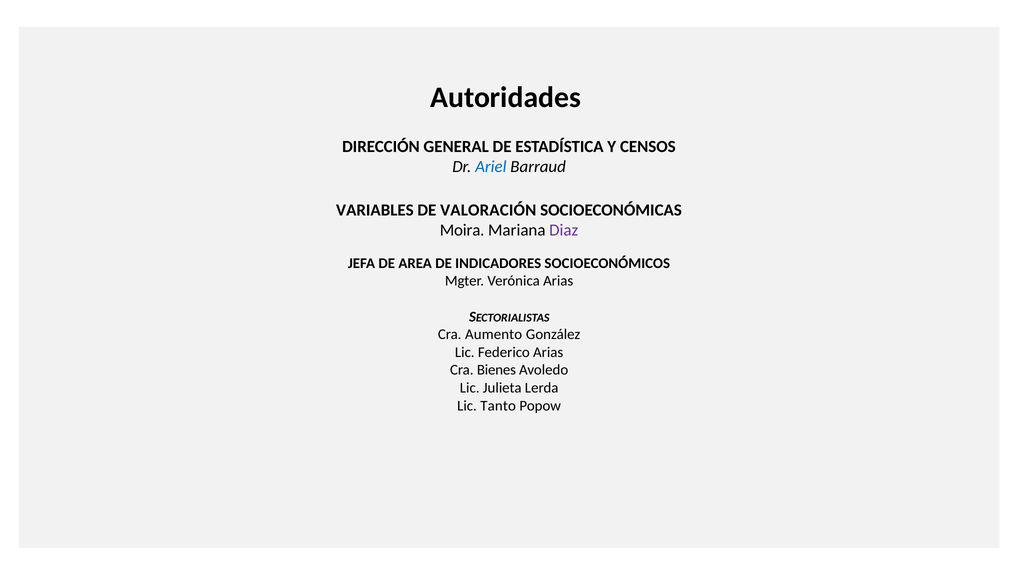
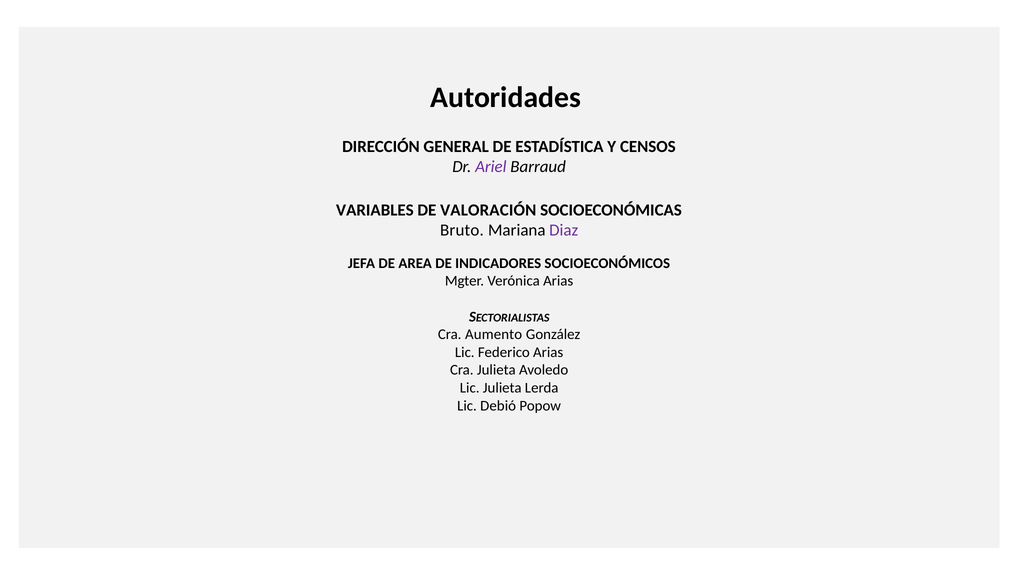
Ariel colour: blue -> purple (491, 167)
Moira: Moira -> Bruto (462, 231)
Cra Bienes: Bienes -> Julieta (496, 370)
Tanto: Tanto -> Debió (498, 406)
